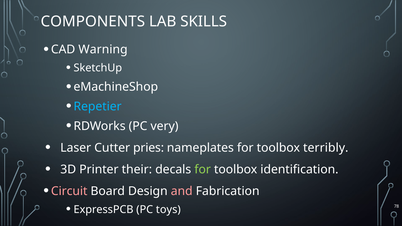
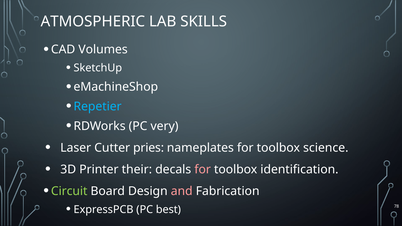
COMPONENTS: COMPONENTS -> ATMOSPHERIC (93, 21)
Warning: Warning -> Volumes (103, 50)
terribly: terribly -> science (326, 148)
for colour: light green -> pink (203, 169)
Circuit colour: pink -> light green (69, 191)
toys: toys -> best (168, 210)
